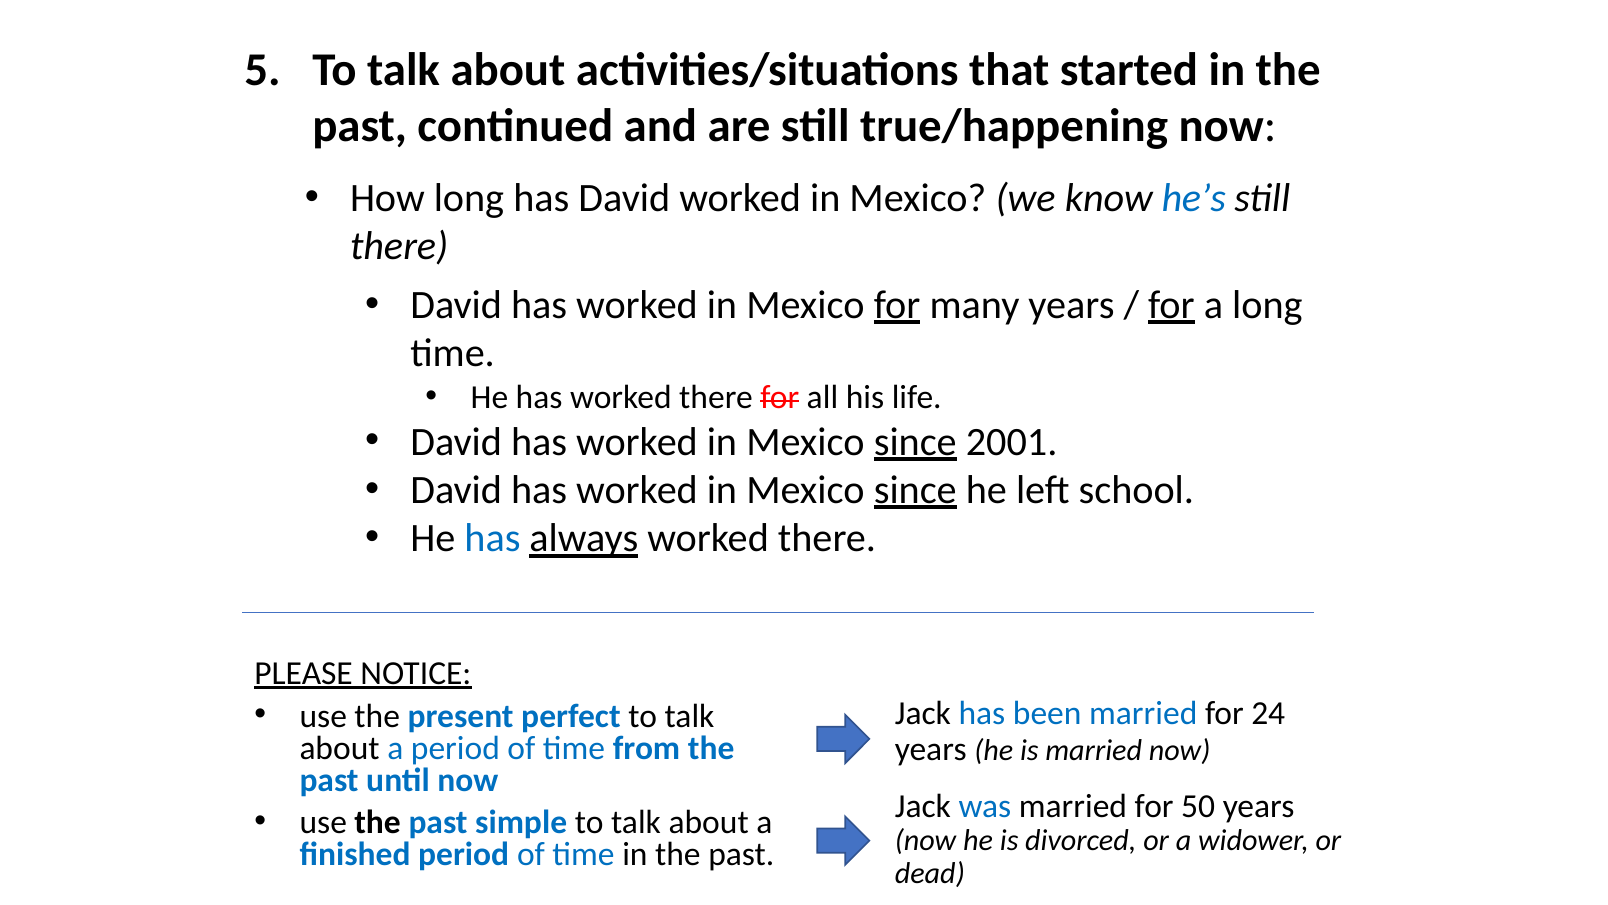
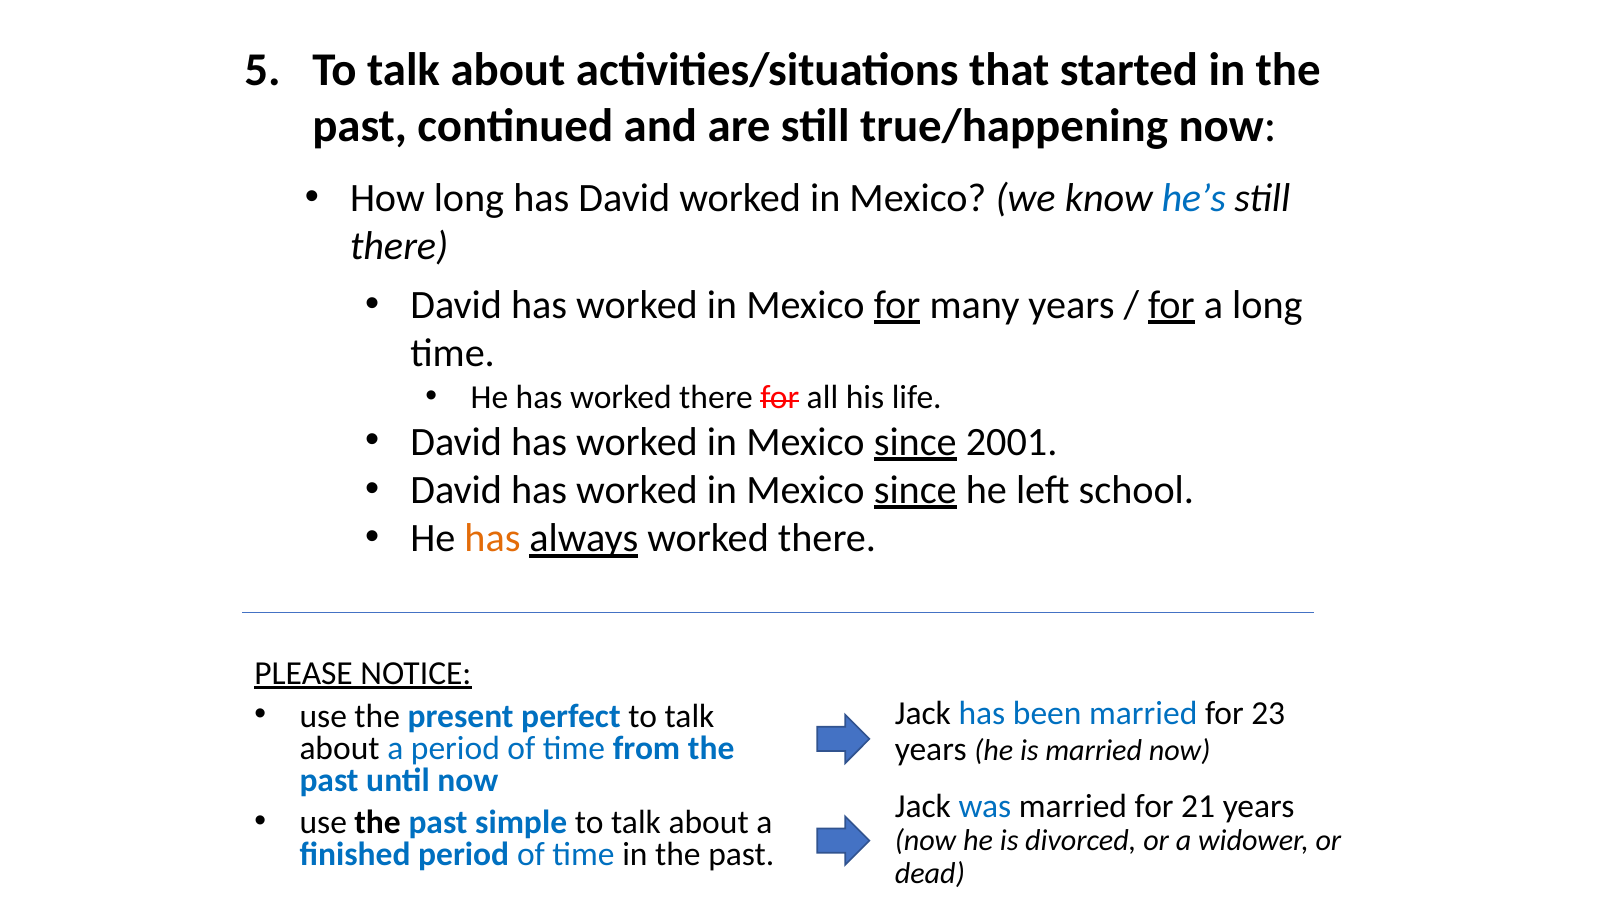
has colour: blue -> orange (492, 538)
24: 24 -> 23 (1268, 713)
50: 50 -> 21 (1198, 806)
